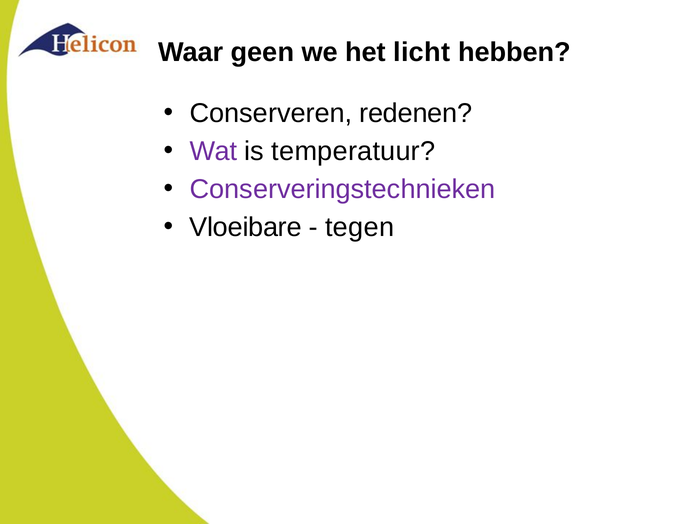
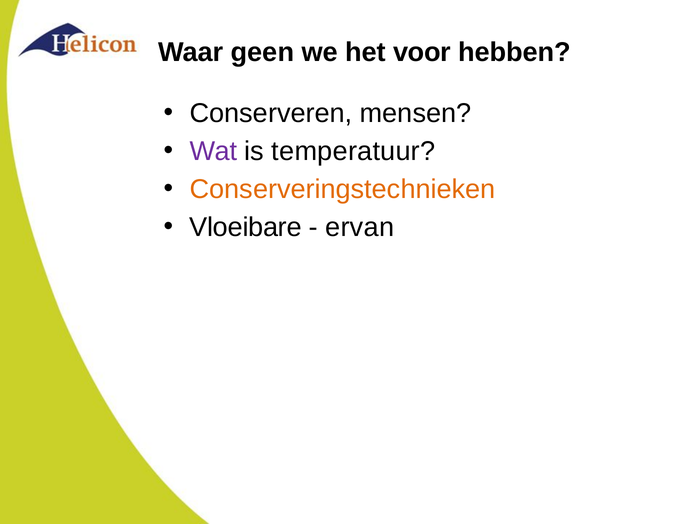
licht: licht -> voor (422, 52)
redenen: redenen -> mensen (416, 113)
Conserveringstechnieken colour: purple -> orange (343, 189)
tegen: tegen -> ervan (360, 227)
